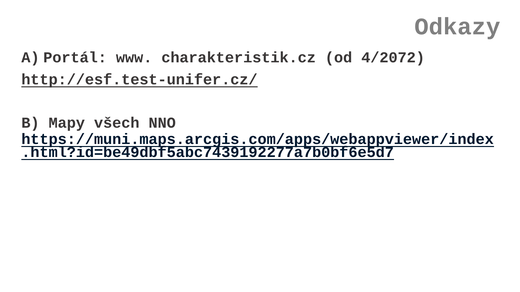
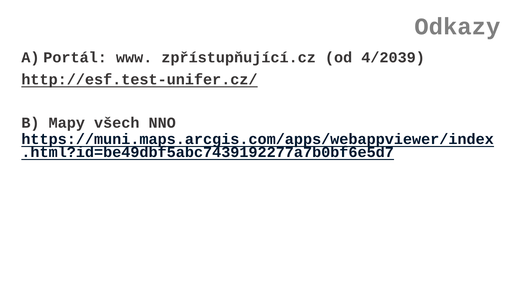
charakteristik.cz: charakteristik.cz -> zpřístupňující.cz (239, 58)
4/2072: 4/2072 -> 4/2039 (393, 58)
